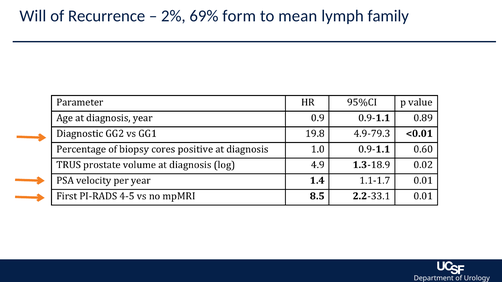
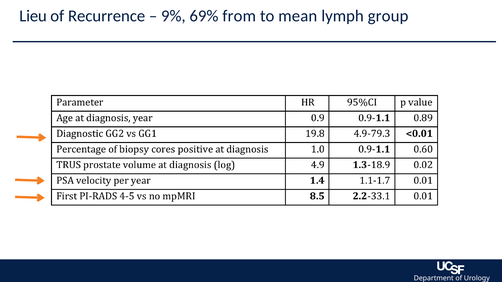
Will: Will -> Lieu (33, 16)
2%: 2% -> 9% (173, 16)
form: form -> from (239, 16)
family: family -> group (388, 16)
